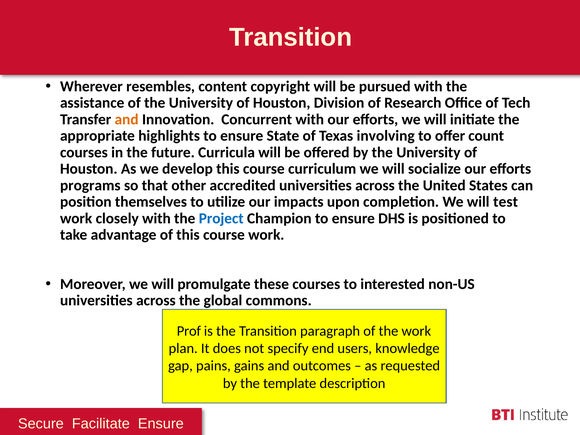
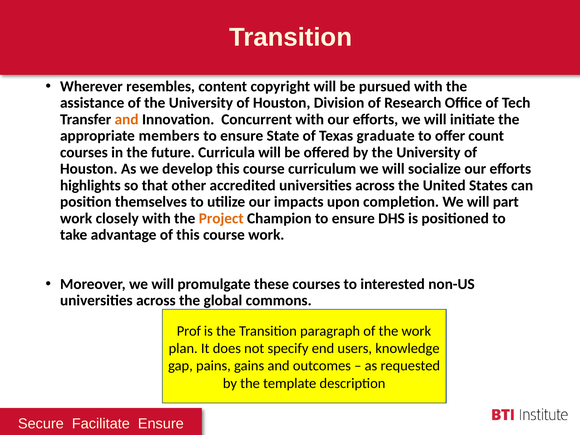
highlights: highlights -> members (169, 136)
involving: involving -> graduate (386, 136)
programs: programs -> highlights (90, 185)
test: test -> part (506, 202)
Project colour: blue -> orange (221, 218)
